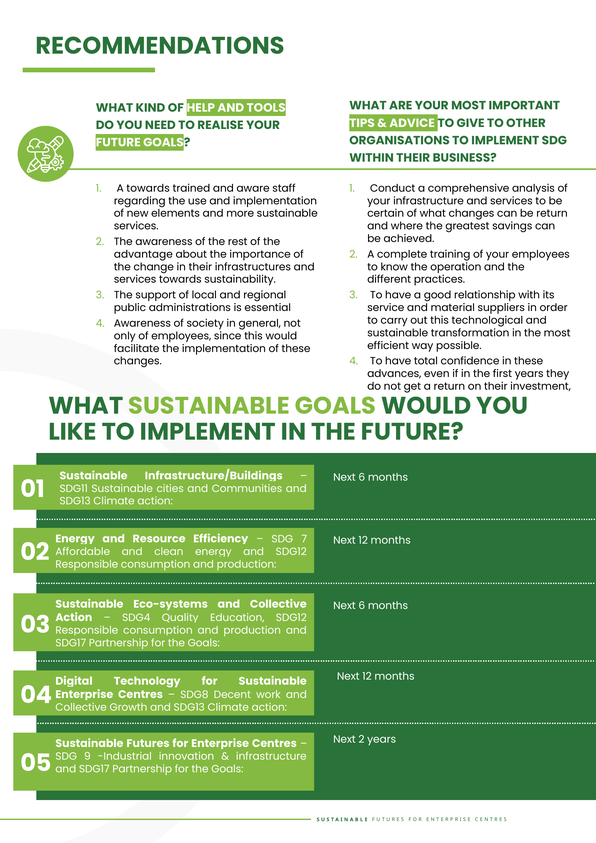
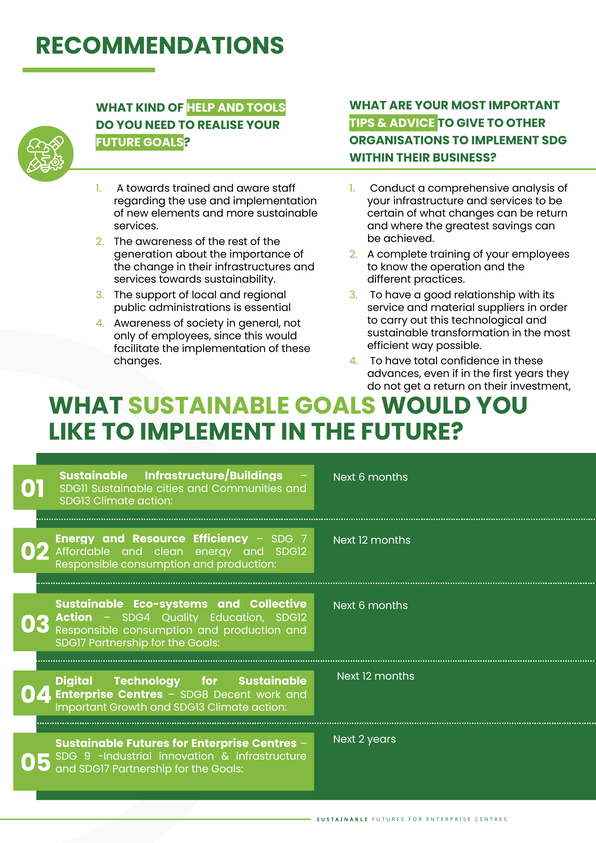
advantage: advantage -> generation (143, 254)
Collective: Collective -> Important (81, 707)
